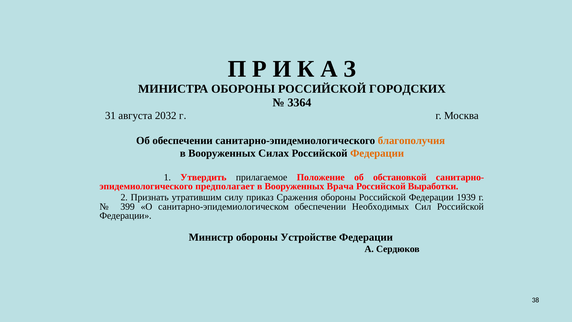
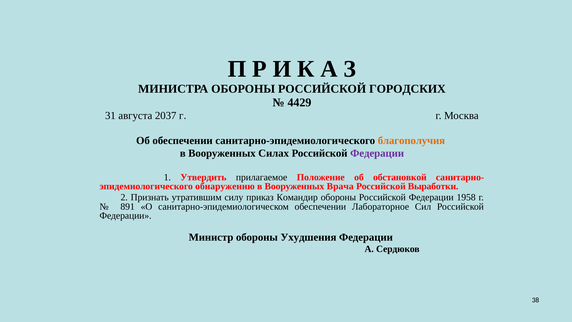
3364: 3364 -> 4429 (299, 103)
2032: 2032 -> 2037 (166, 116)
Федерации colour: orange -> purple (377, 153)
предполагает: предполагает -> обнаружению (225, 186)
Сражения: Сражения -> Командир (297, 197)
1939: 1939 -> 1958 (466, 197)
399: 399 -> 891 (128, 206)
Необходимых: Необходимых -> Лабораторное (381, 206)
Устройстве: Устройстве -> Ухудшения (308, 237)
